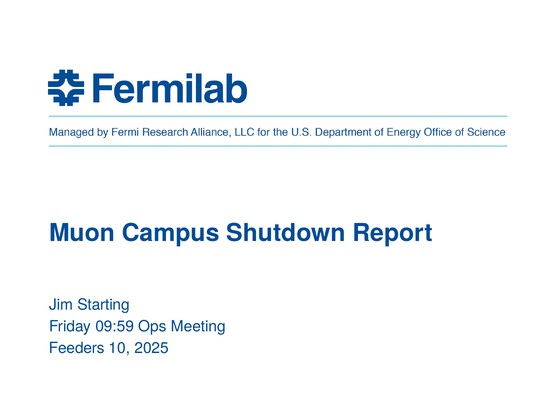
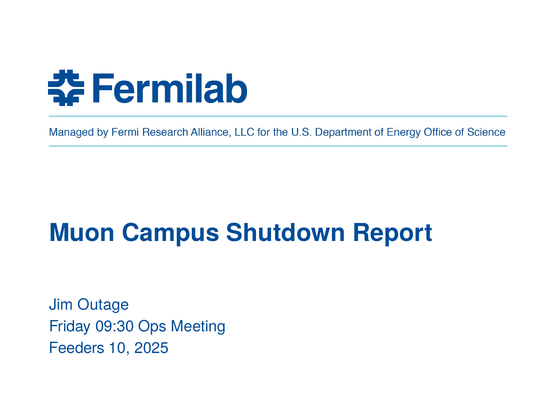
Starting: Starting -> Outage (103, 305)
09:59: 09:59 -> 09:30 (115, 326)
